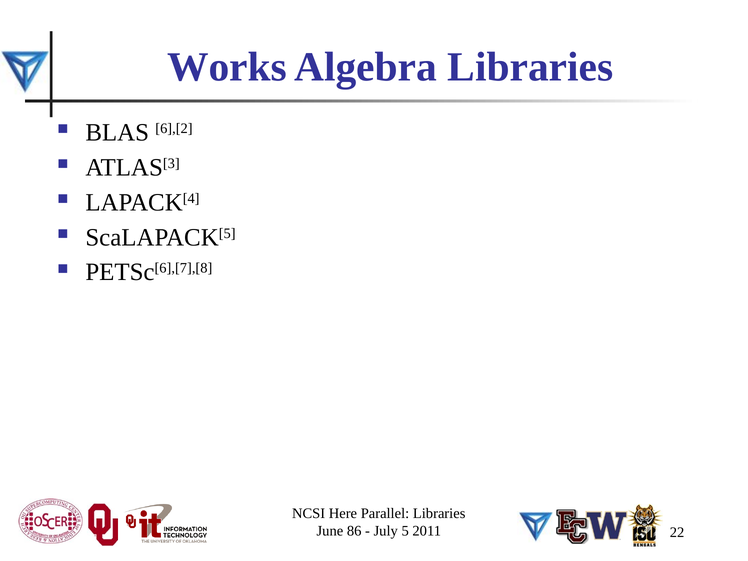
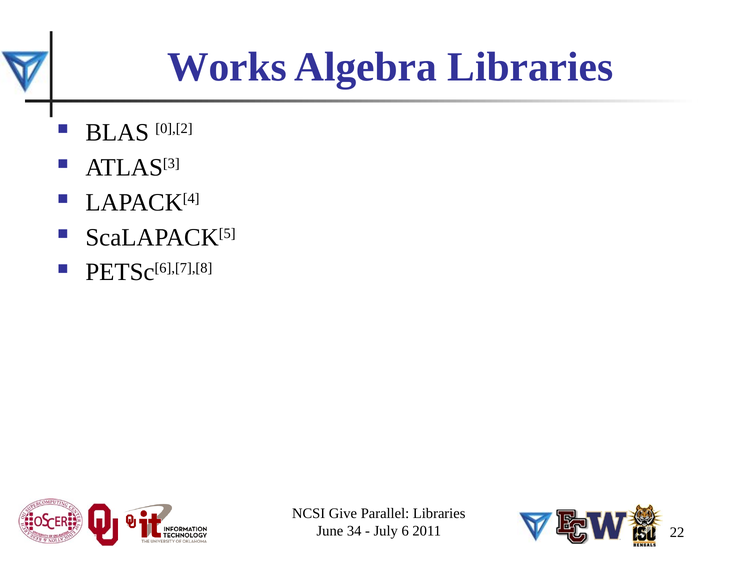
6],[2: 6],[2 -> 0],[2 (174, 129)
Here: Here -> Give (343, 513)
86: 86 -> 34 (354, 531)
5: 5 -> 6 (405, 531)
